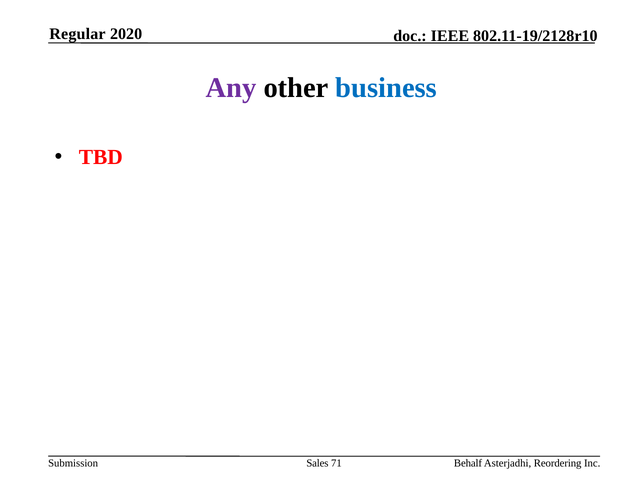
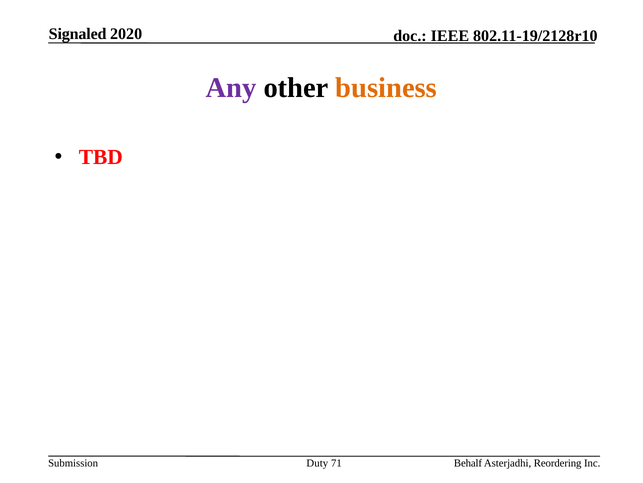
Regular: Regular -> Signaled (78, 34)
business colour: blue -> orange (386, 88)
Sales: Sales -> Duty (317, 463)
